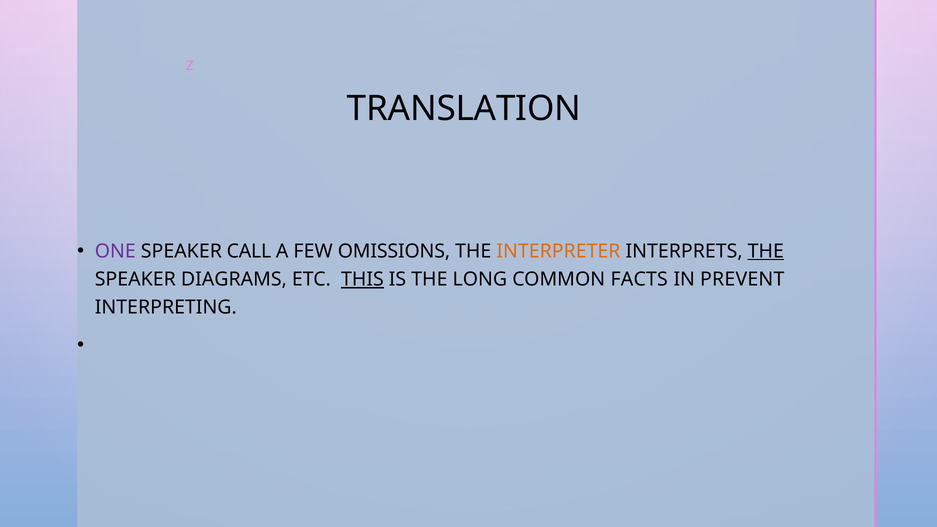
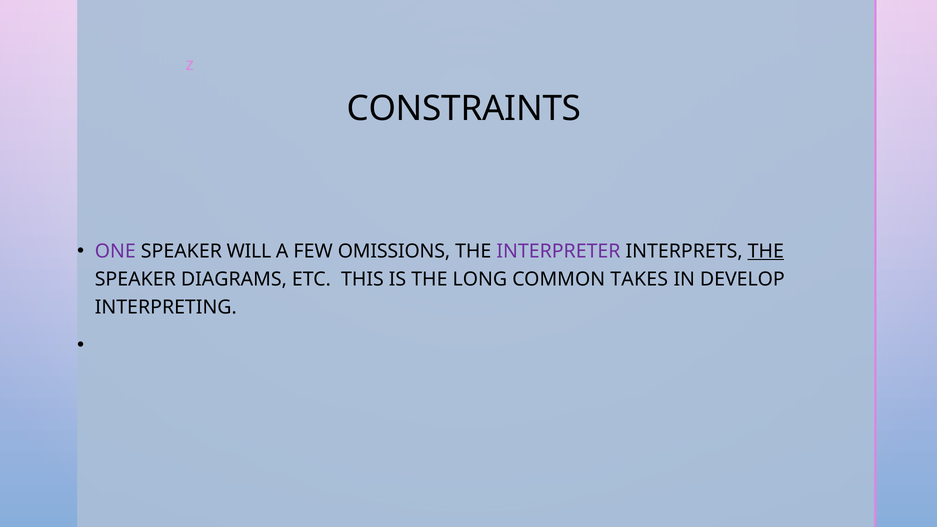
TRANSLATION: TRANSLATION -> CONSTRAINTS (464, 109)
CALL: CALL -> WILL (249, 251)
INTERPRETER colour: orange -> purple (558, 251)
THIS underline: present -> none (362, 279)
FACTS: FACTS -> TAKES (639, 279)
PREVENT: PREVENT -> DEVELOP (742, 279)
